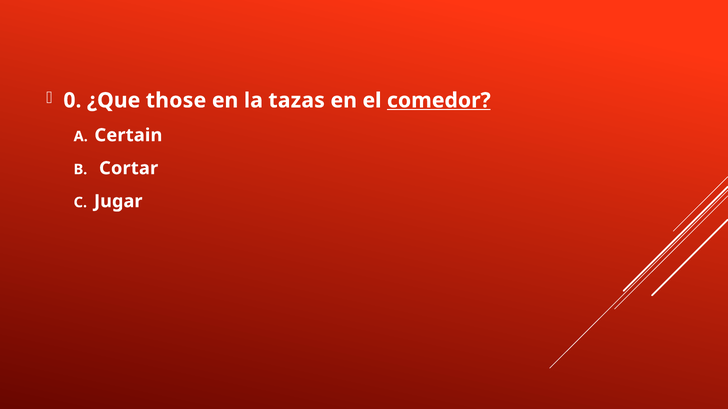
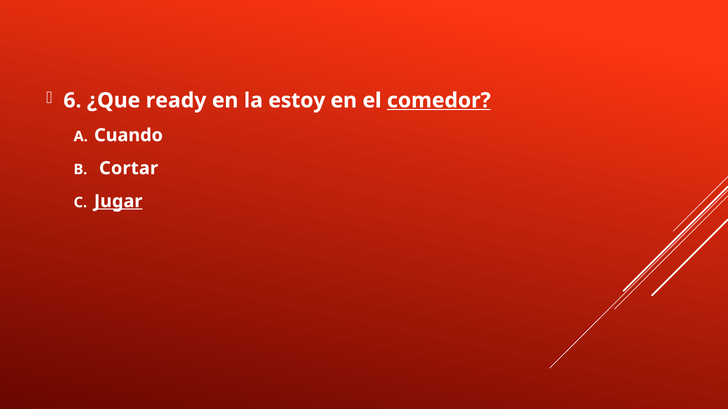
0: 0 -> 6 (72, 101)
those: those -> ready (176, 101)
tazas: tazas -> estoy (297, 101)
Certain: Certain -> Cuando (129, 135)
Jugar underline: none -> present (118, 201)
